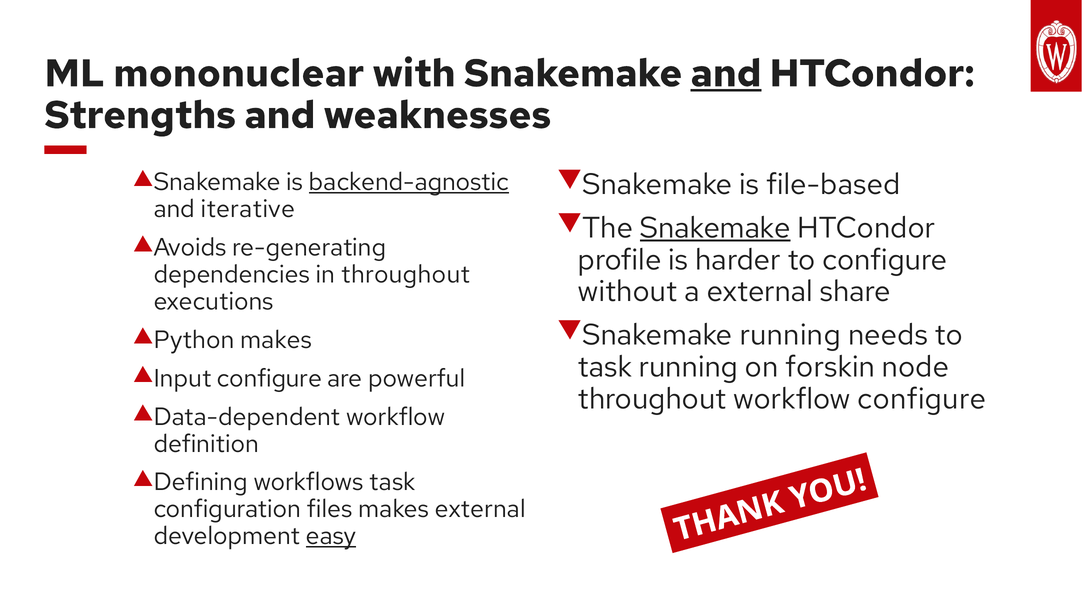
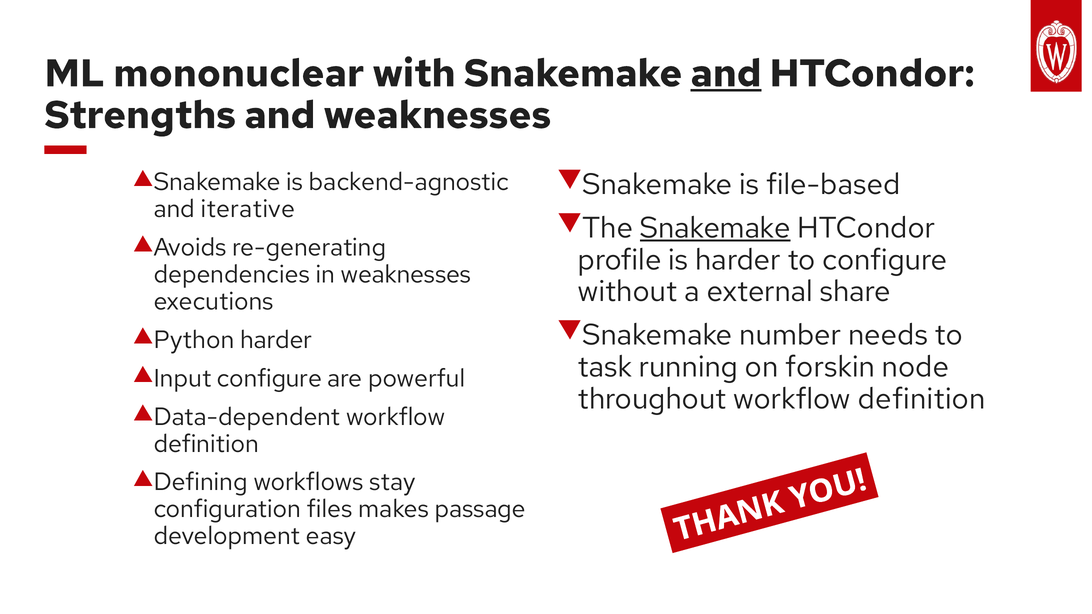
backend-agnostic underline: present -> none (409, 182)
in throughout: throughout -> weaknesses (406, 275)
Snakemake running: running -> number (790, 335)
makes: makes -> harder (276, 340)
throughout workflow configure: configure -> definition (922, 399)
workflows task: task -> stay (393, 482)
makes external: external -> passage (480, 509)
easy underline: present -> none (331, 536)
